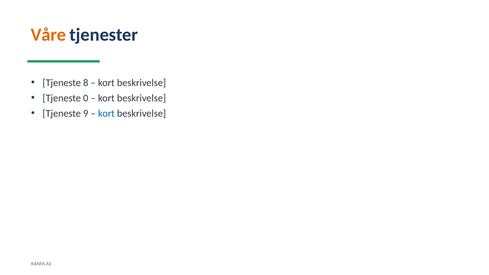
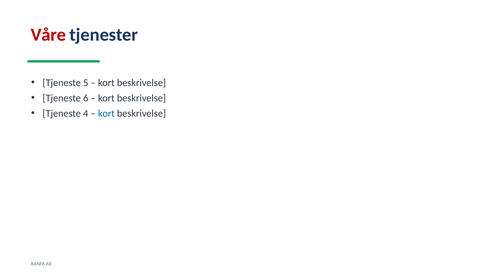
Våre colour: orange -> red (48, 35)
8: 8 -> 5 (86, 83)
0: 0 -> 6 (86, 98)
9: 9 -> 4 (86, 113)
